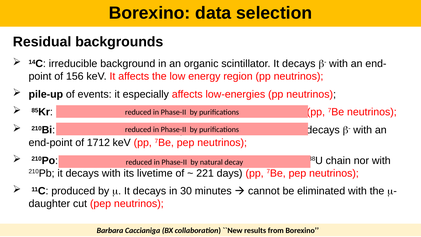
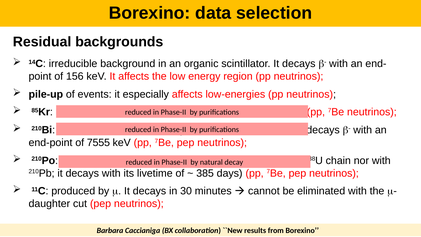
1712: 1712 -> 7555 (98, 143)
221: 221 -> 385 (205, 173)
